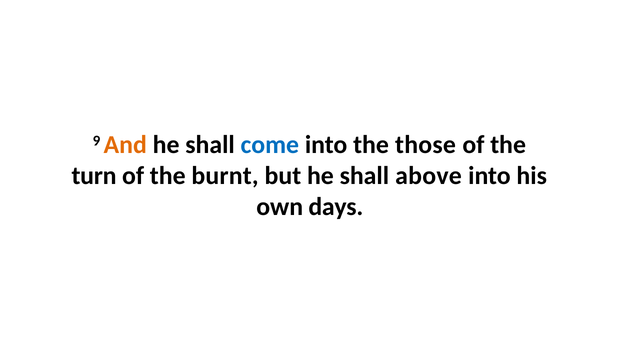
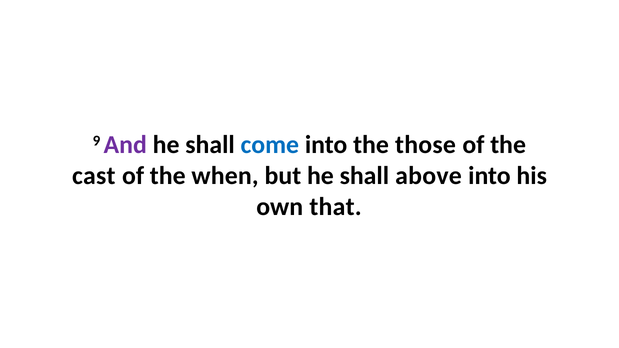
And colour: orange -> purple (125, 145)
turn: turn -> cast (94, 176)
burnt: burnt -> when (225, 176)
days: days -> that (336, 207)
